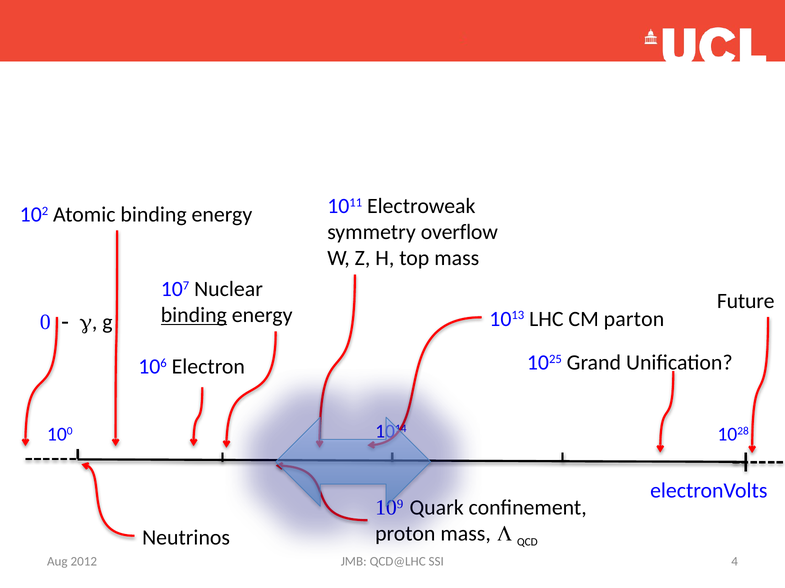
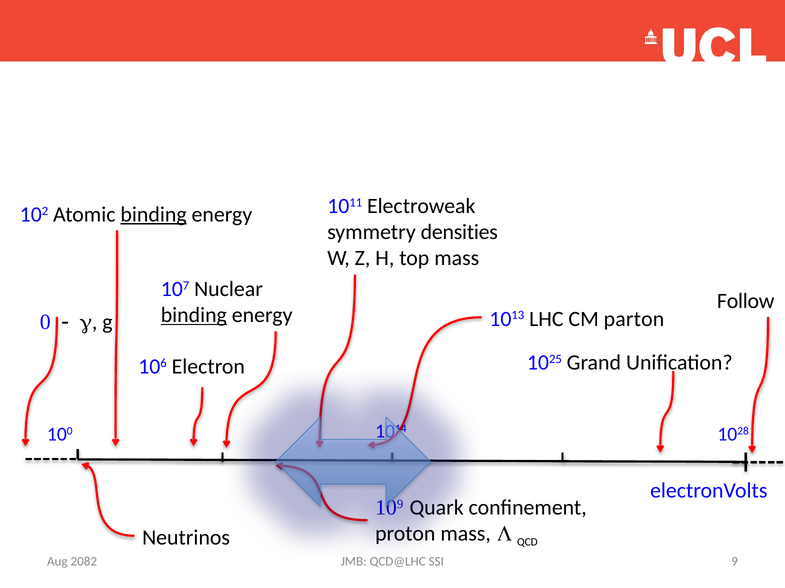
binding underline: none -> present (154, 215)
overflow: overflow -> densities (459, 232)
Future: Future -> Follow (746, 301)
4: 4 -> 9 (735, 562)
2012: 2012 -> 2082 (84, 562)
